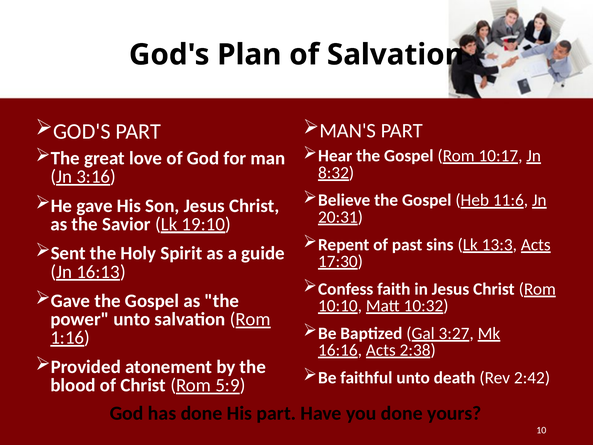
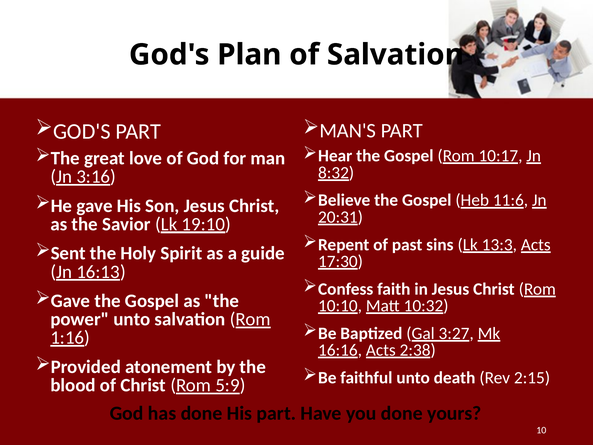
2:42: 2:42 -> 2:15 (532, 378)
